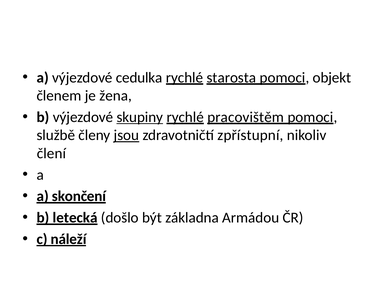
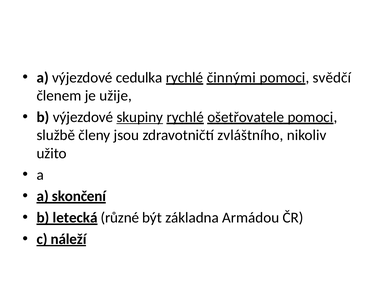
starosta: starosta -> činnými (231, 78)
objekt: objekt -> svědčí (332, 78)
žena: žena -> užije (116, 96)
pracovištěm: pracovištěm -> ošetřovatele (246, 117)
jsou underline: present -> none (126, 135)
zpřístupní: zpřístupní -> zvláštního (250, 135)
člení: člení -> užito (52, 153)
došlo: došlo -> různé (120, 218)
